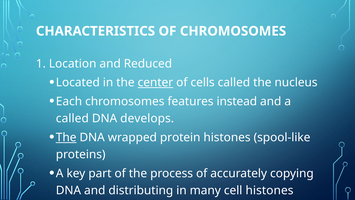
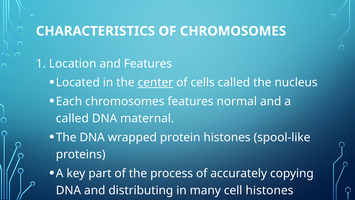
and Reduced: Reduced -> Features (148, 64)
instead: instead -> normal (237, 101)
develops: develops -> maternal (147, 118)
The underline: present -> none (66, 137)
